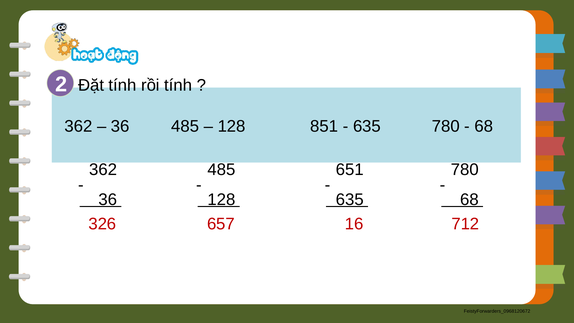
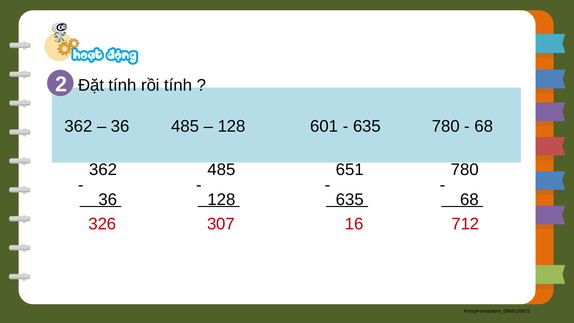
851: 851 -> 601 (324, 126)
657: 657 -> 307 (221, 224)
